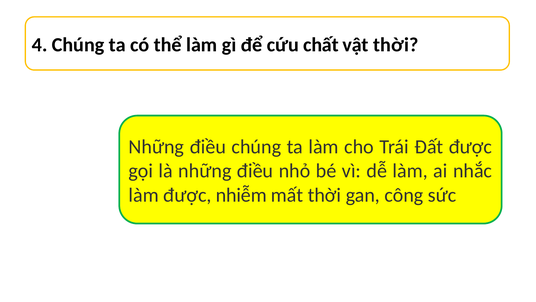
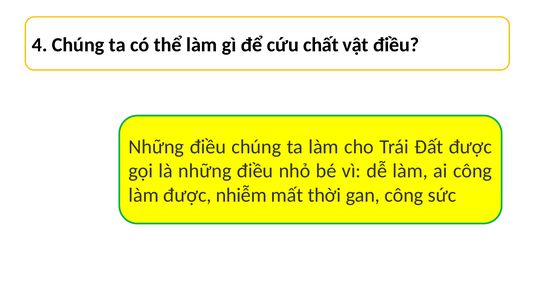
vật thời: thời -> điều (396, 45)
ai nhắc: nhắc -> công (473, 171)
